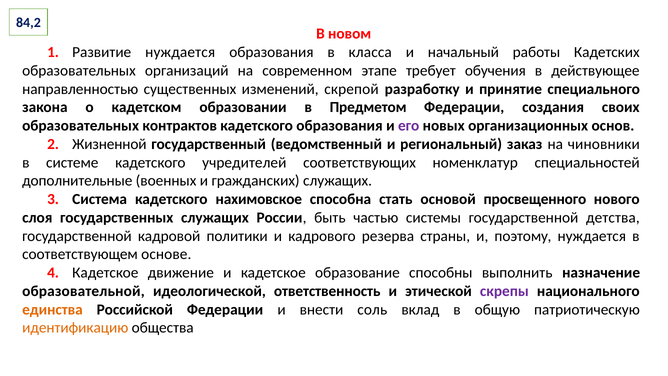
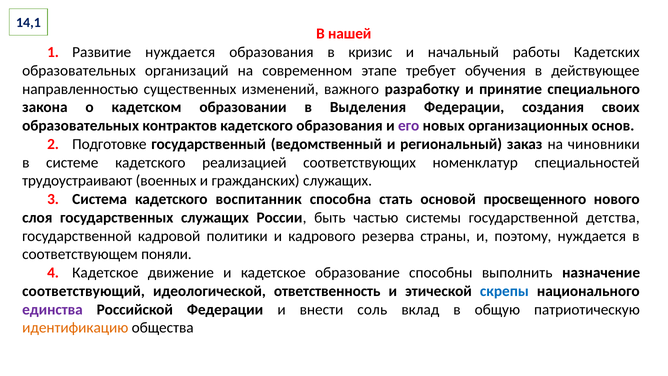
84,2: 84,2 -> 14,1 (28, 23)
новом: новом -> нашей (350, 34)
класса: класса -> кризис (370, 52)
скрепой: скрепой -> важного (352, 89)
Предметом: Предметом -> Выделения (368, 107)
Жизненной: Жизненной -> Подготовке (109, 144)
учредителей: учредителей -> реализацией (244, 162)
дополнительные: дополнительные -> трудоустраивают (77, 181)
нахимовское: нахимовское -> воспитанник (259, 199)
основе: основе -> поняли (166, 254)
образовательной: образовательной -> соответствующий (83, 291)
скрепы colour: purple -> blue (504, 291)
единства colour: orange -> purple (52, 309)
